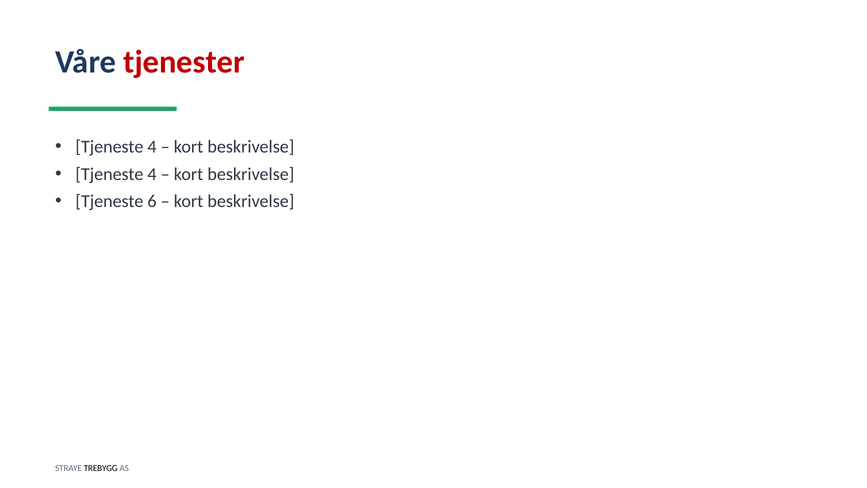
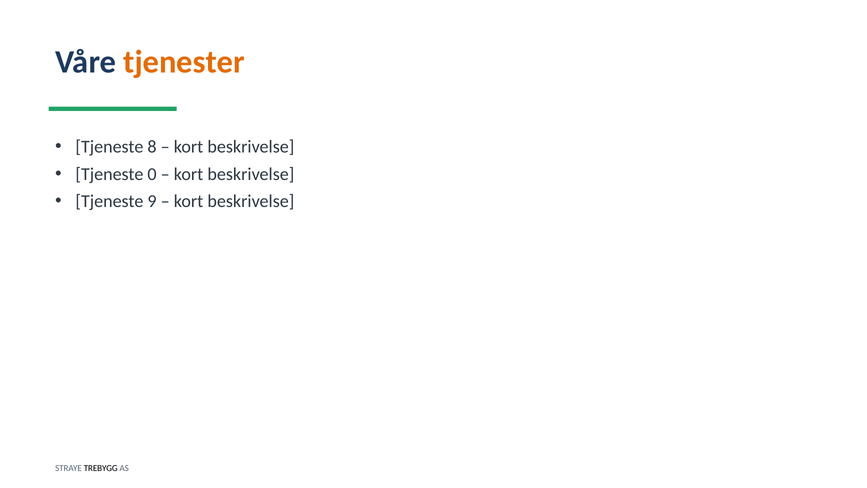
tjenester colour: red -> orange (184, 62)
4: 4 -> 8 (152, 147)
4: 4 -> 0 (152, 174)
6: 6 -> 9 (152, 201)
